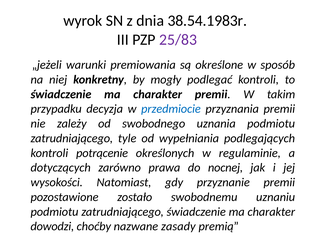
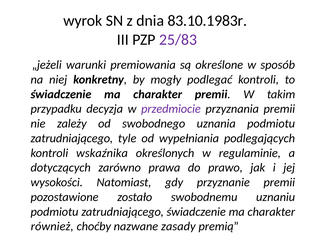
38.54.1983r: 38.54.1983r -> 83.10.1983r (207, 21)
przedmiocie colour: blue -> purple (171, 109)
potrącenie: potrącenie -> wskaźnika (102, 153)
nocnej: nocnej -> prawo (225, 167)
dowodzi: dowodzi -> również (52, 226)
